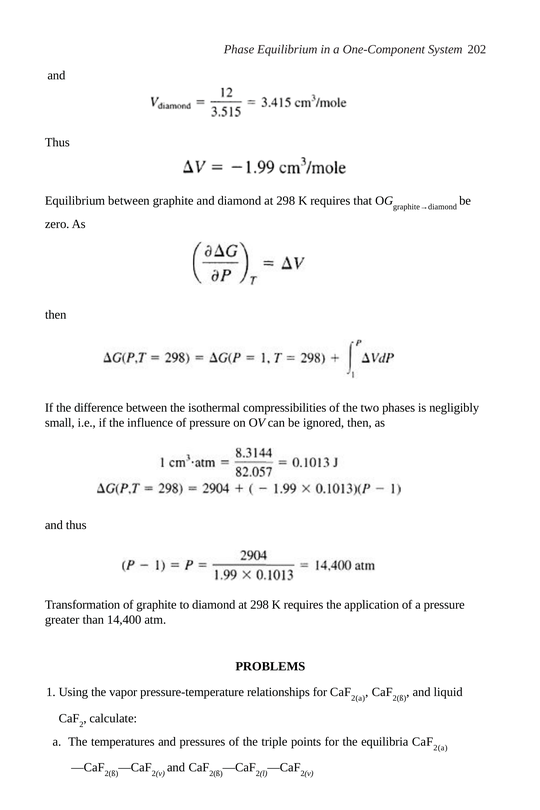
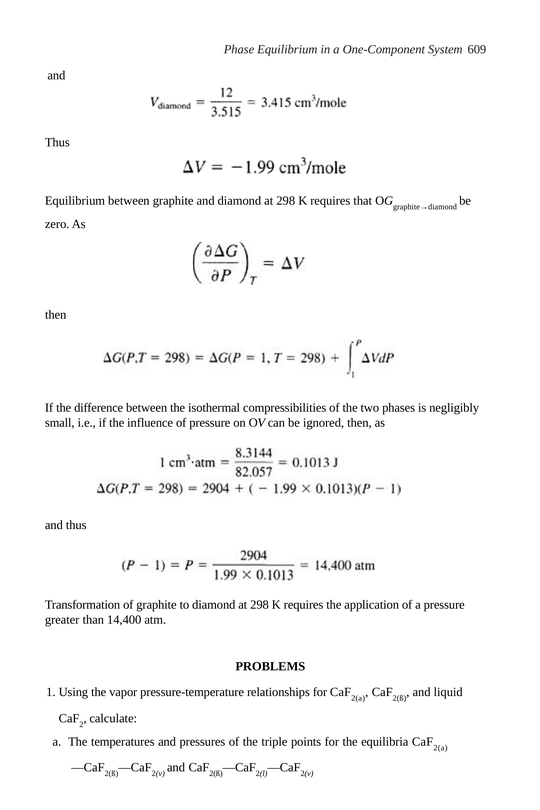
202: 202 -> 609 (477, 49)
